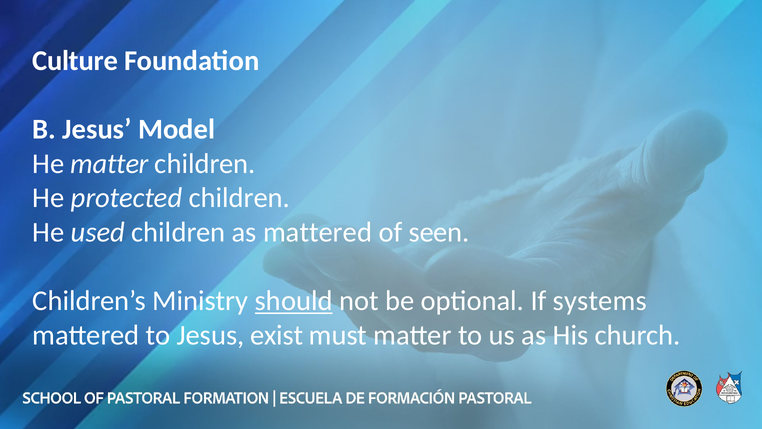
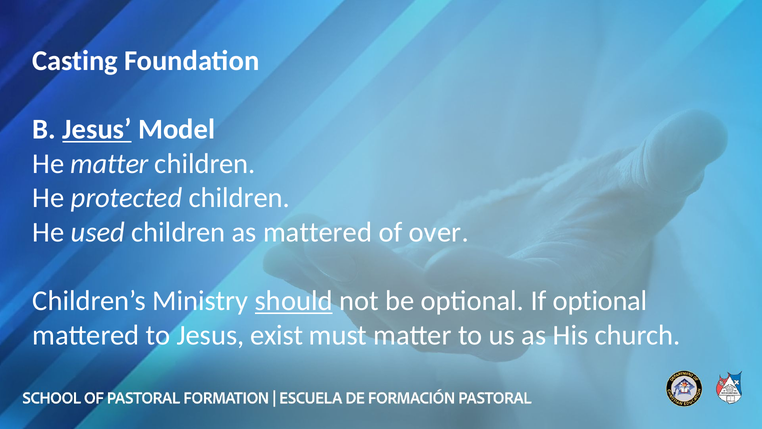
Culture: Culture -> Casting (75, 61)
Jesus underline: none -> present (97, 129)
seen: seen -> over (439, 232)
If systems: systems -> optional (600, 301)
